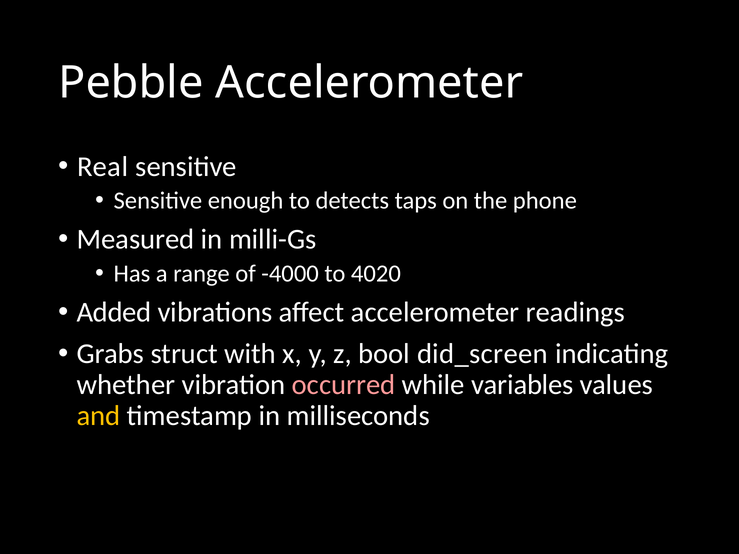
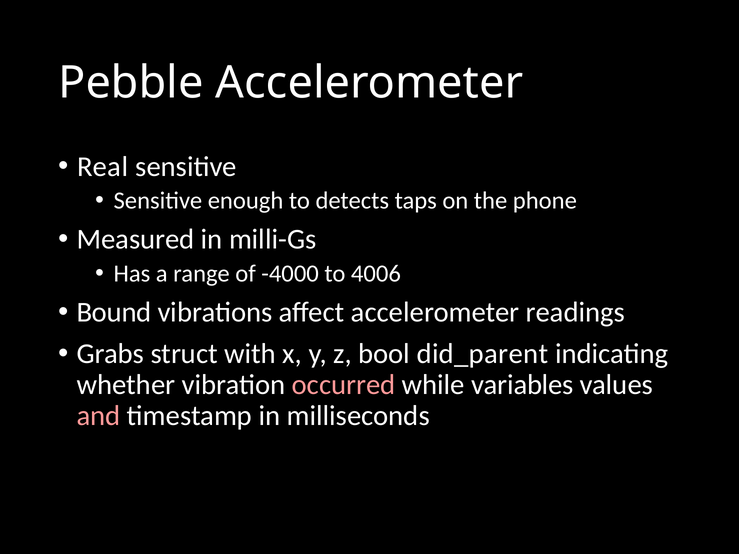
4020: 4020 -> 4006 (376, 274)
Added: Added -> Bound (114, 313)
did_screen: did_screen -> did_parent (482, 354)
and colour: yellow -> pink (99, 416)
